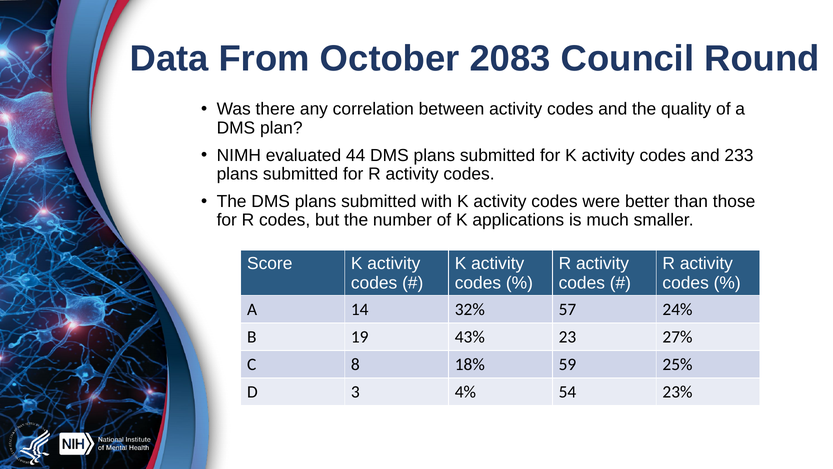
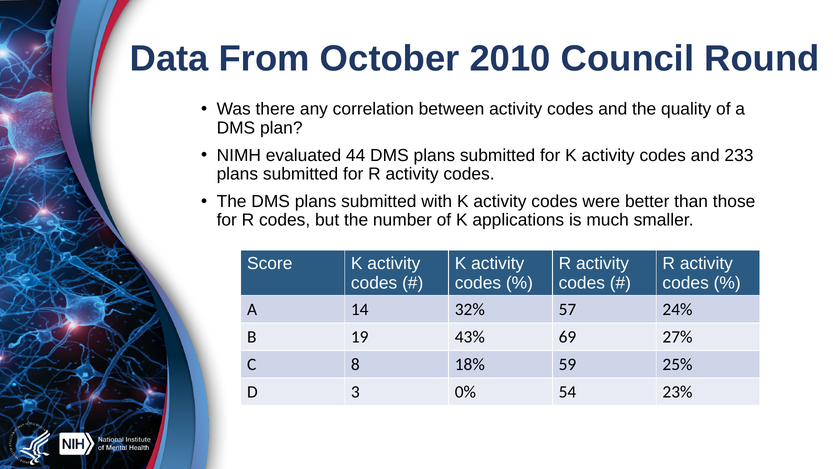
2083: 2083 -> 2010 (510, 58)
23: 23 -> 69 (567, 337)
4%: 4% -> 0% (465, 392)
